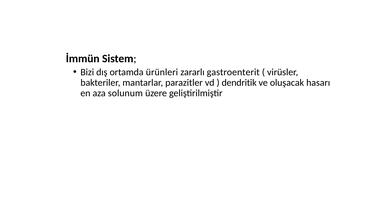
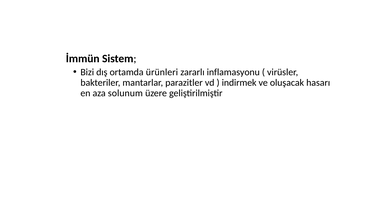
gastroenterit: gastroenterit -> inflamasyonu (233, 72)
dendritik: dendritik -> indirmek (239, 83)
